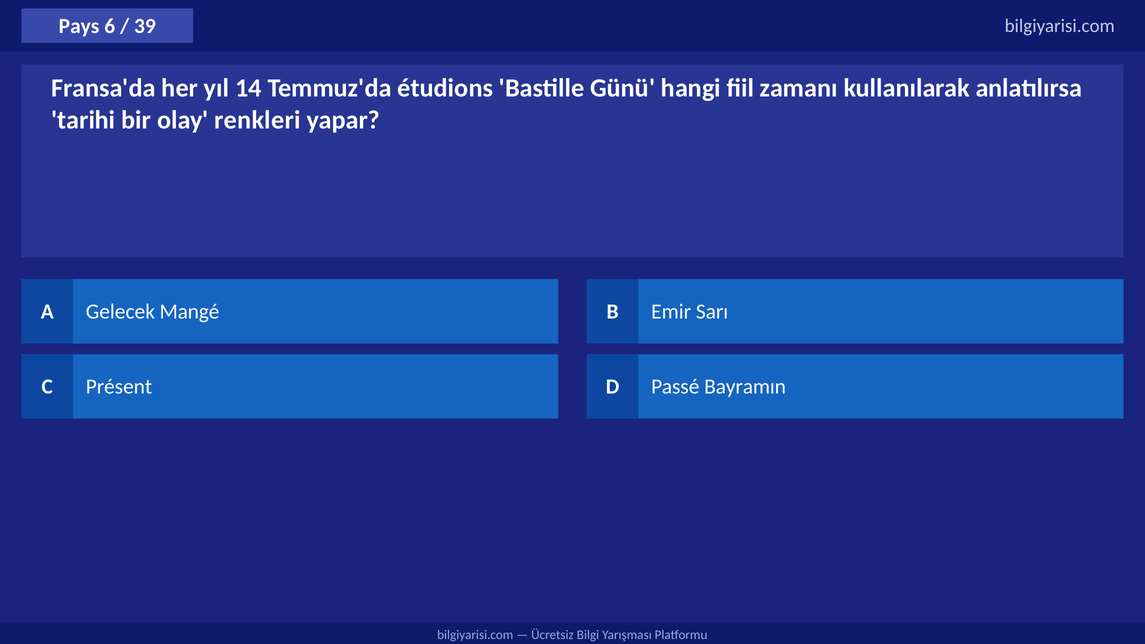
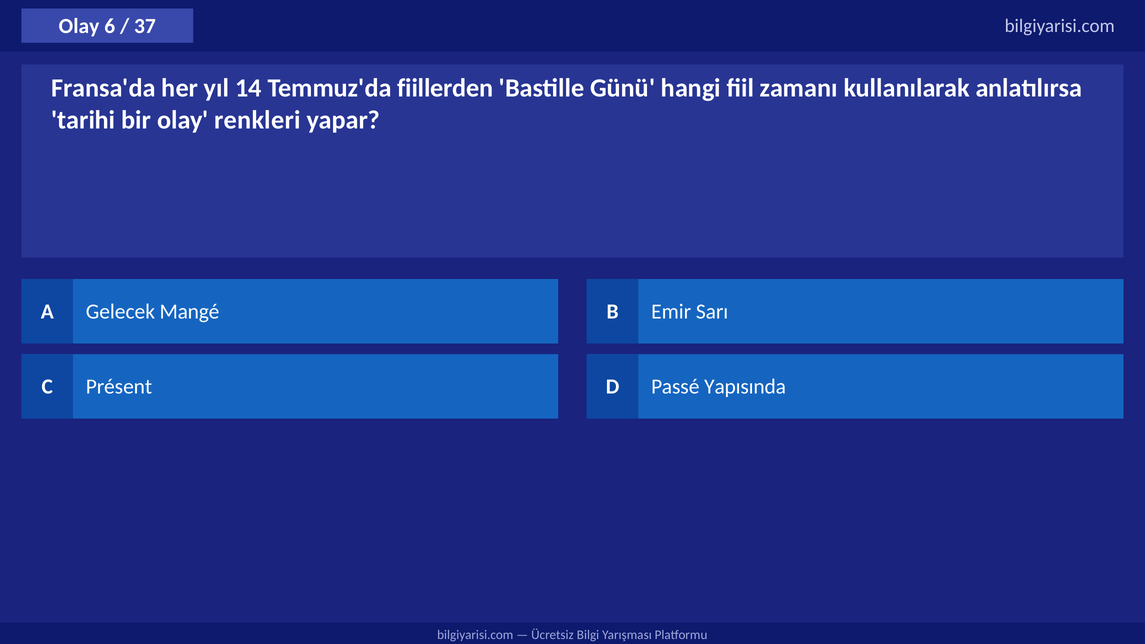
Pays: Pays -> Olay (79, 26)
39: 39 -> 37 (145, 26)
étudions: étudions -> fiillerden (445, 88)
Bayramın: Bayramın -> Yapısında (745, 387)
